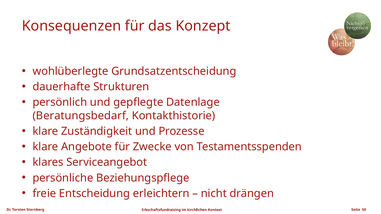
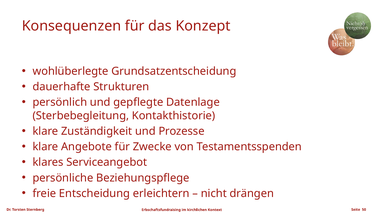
Beratungsbedarf: Beratungsbedarf -> Sterbebegleitung (81, 116)
